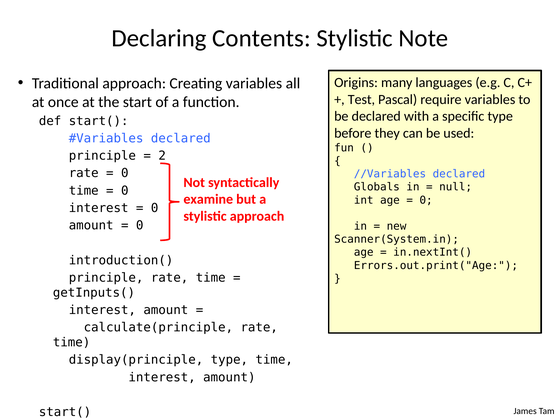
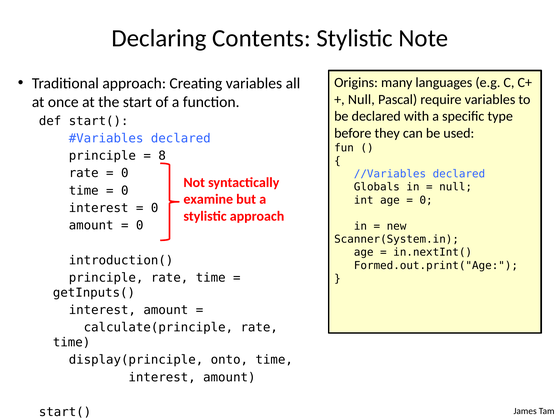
Test: Test -> Null (361, 99)
2: 2 -> 8 (162, 156)
Errors.out.print("Age: Errors.out.print("Age -> Formed.out.print("Age (436, 265)
display(principle type: type -> onto (229, 360)
